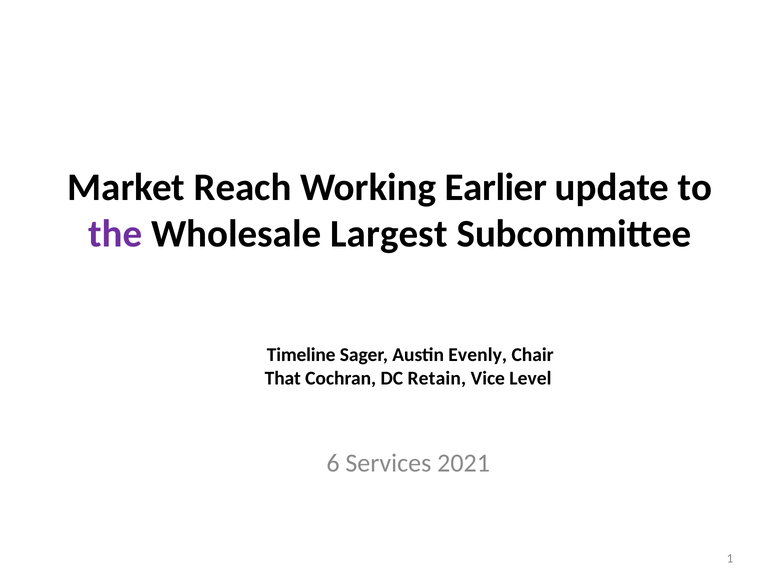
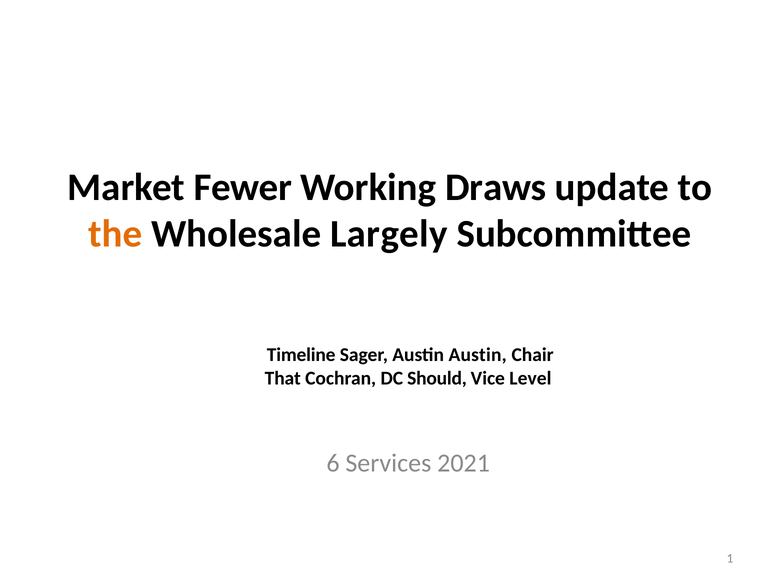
Reach: Reach -> Fewer (243, 187)
Earlier: Earlier -> Draws (496, 187)
the colour: purple -> orange (115, 234)
Largest: Largest -> Largely (389, 234)
Austin Evenly: Evenly -> Austin (478, 355)
Retain: Retain -> Should (437, 378)
